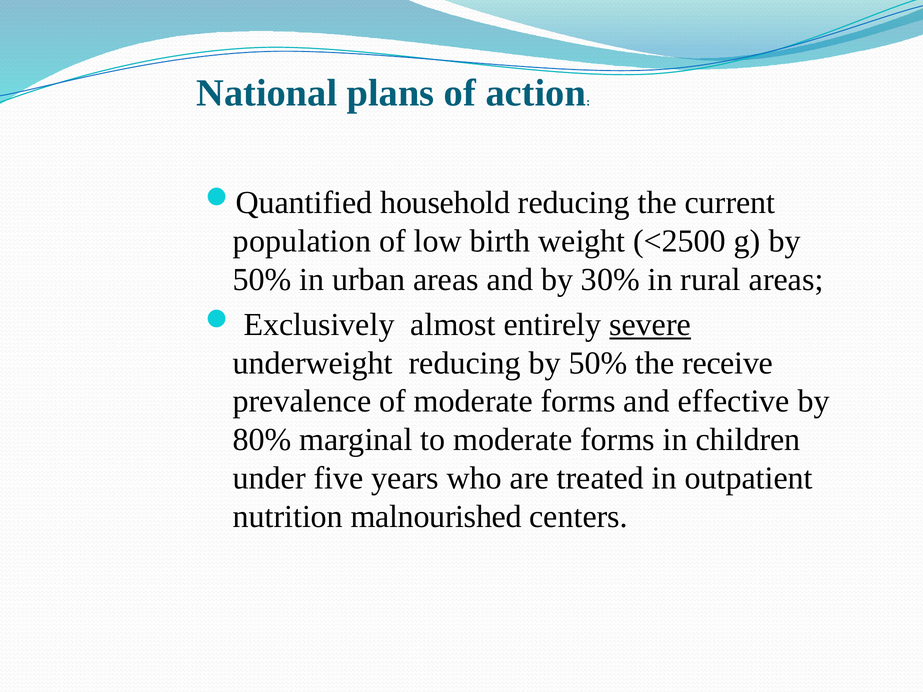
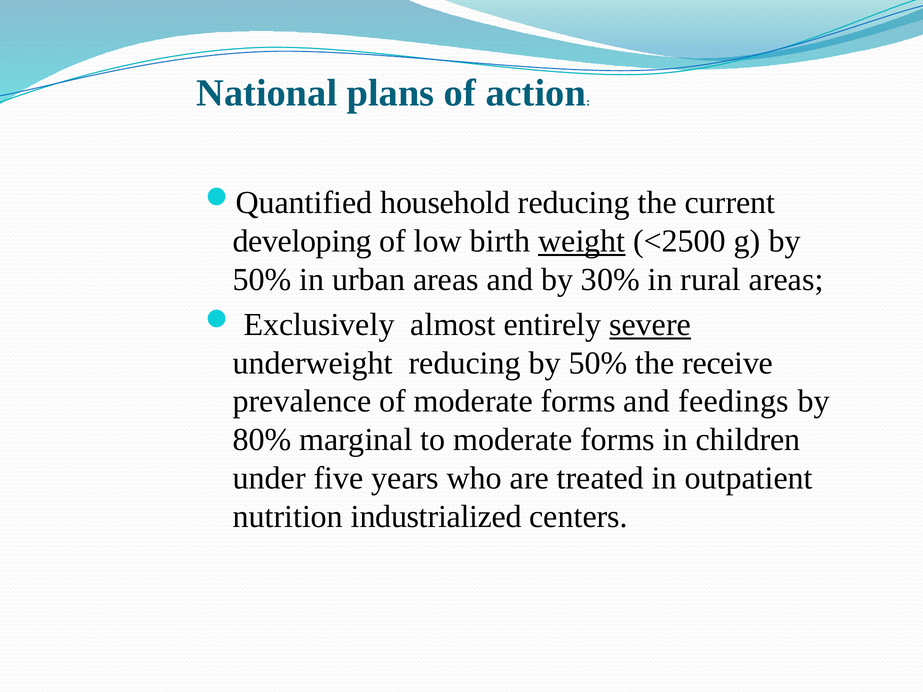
population: population -> developing (302, 241)
weight underline: none -> present (582, 241)
effective: effective -> feedings (733, 402)
malnourished: malnourished -> industrialized (436, 517)
